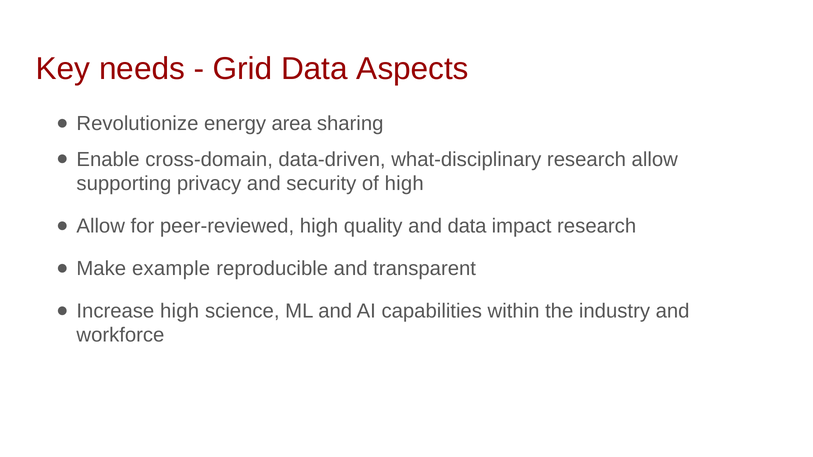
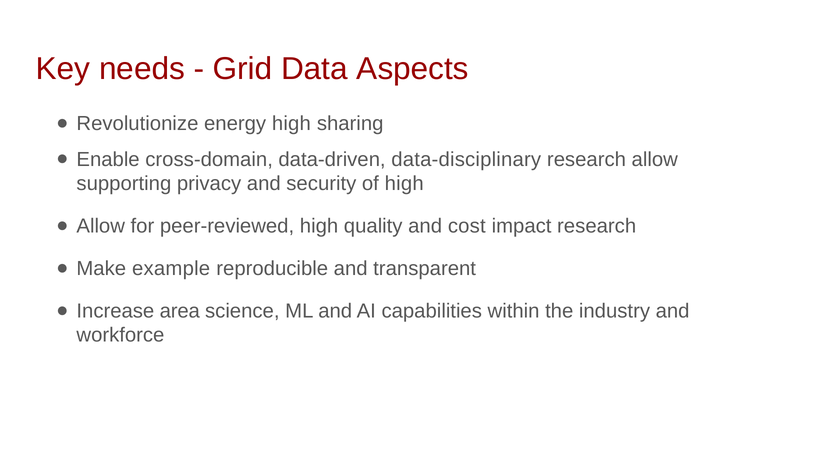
energy area: area -> high (291, 124)
what-disciplinary: what-disciplinary -> data-disciplinary (466, 159)
and data: data -> cost (467, 226)
Increase high: high -> area (180, 311)
